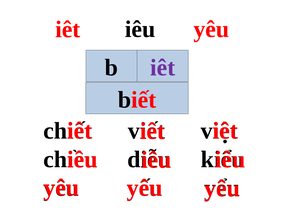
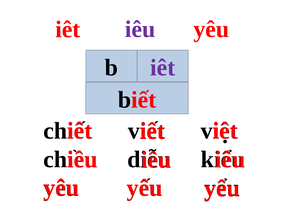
iêu colour: black -> purple (140, 29)
